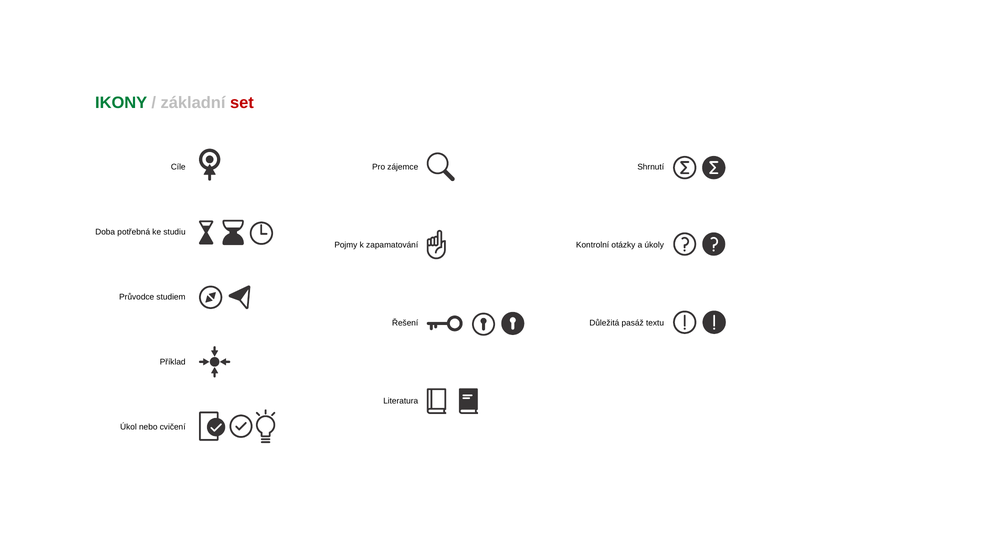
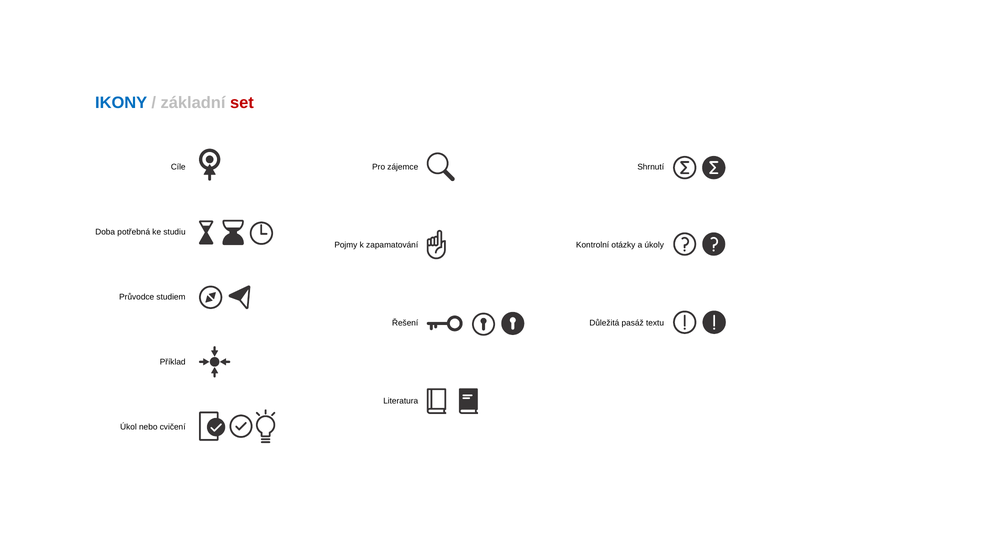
IKONY colour: green -> blue (121, 102)
